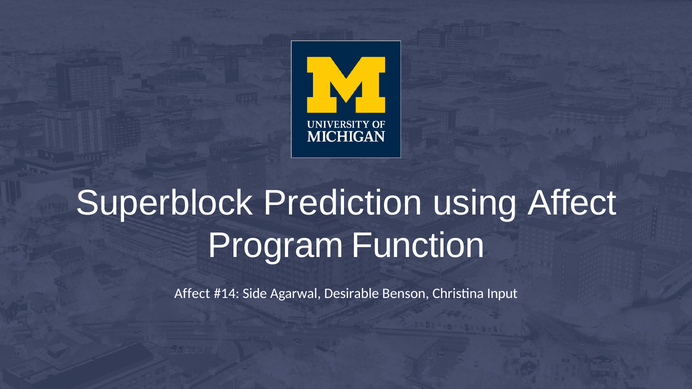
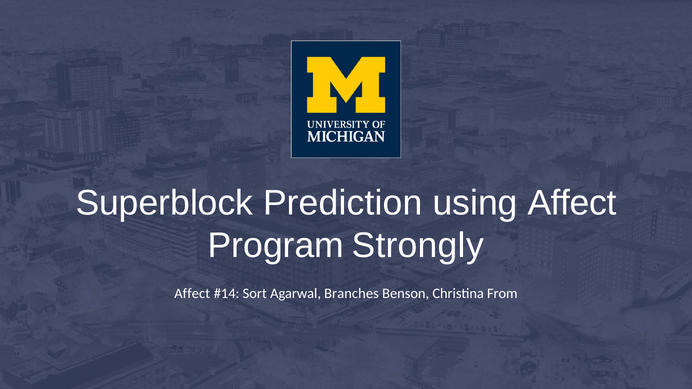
Function: Function -> Strongly (418, 246)
Side: Side -> Sort (255, 293)
Desirable: Desirable -> Branches (351, 293)
Input: Input -> From (502, 293)
